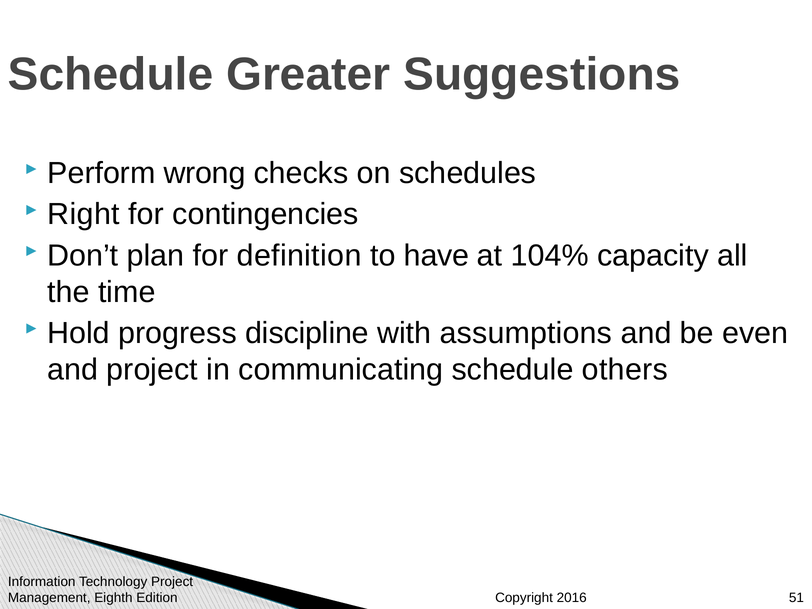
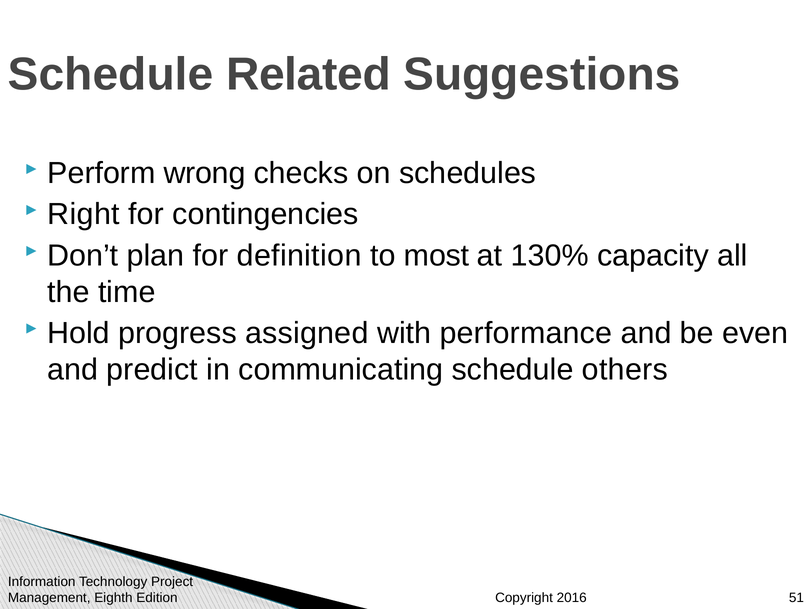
Greater: Greater -> Related (308, 74)
have: have -> most (437, 256)
104%: 104% -> 130% (550, 256)
discipline: discipline -> assigned (307, 333)
assumptions: assumptions -> performance (526, 333)
and project: project -> predict (152, 370)
